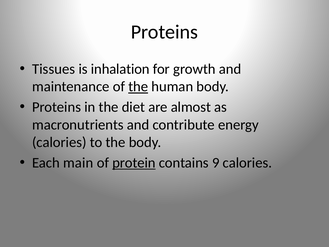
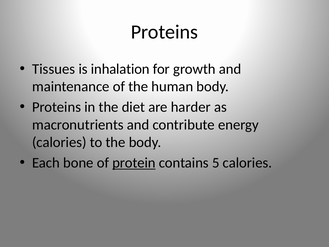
the underline: present -> none (138, 87)
almost: almost -> harder (191, 107)
main: main -> bone (78, 163)
9: 9 -> 5 (216, 163)
